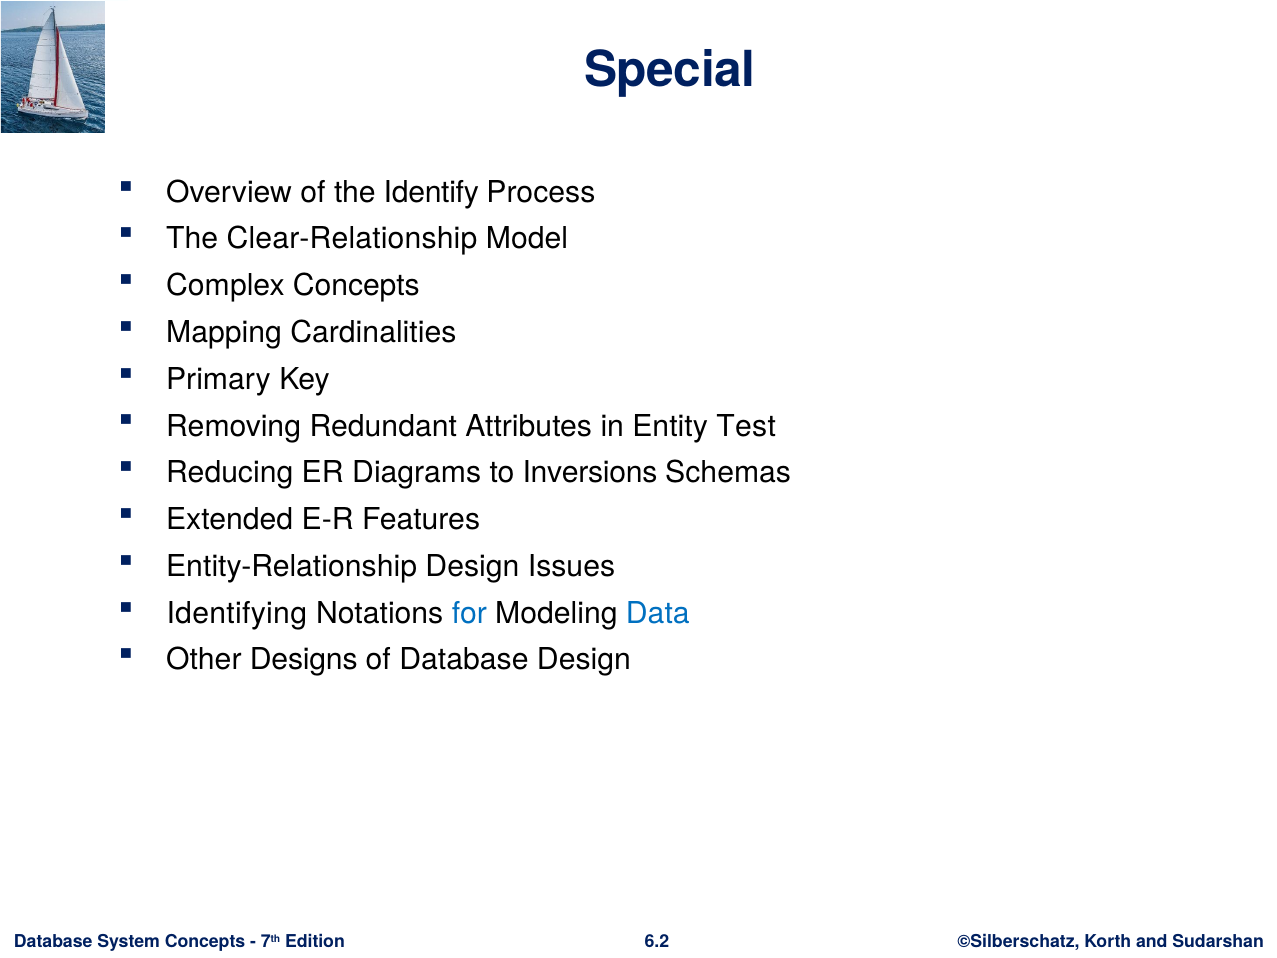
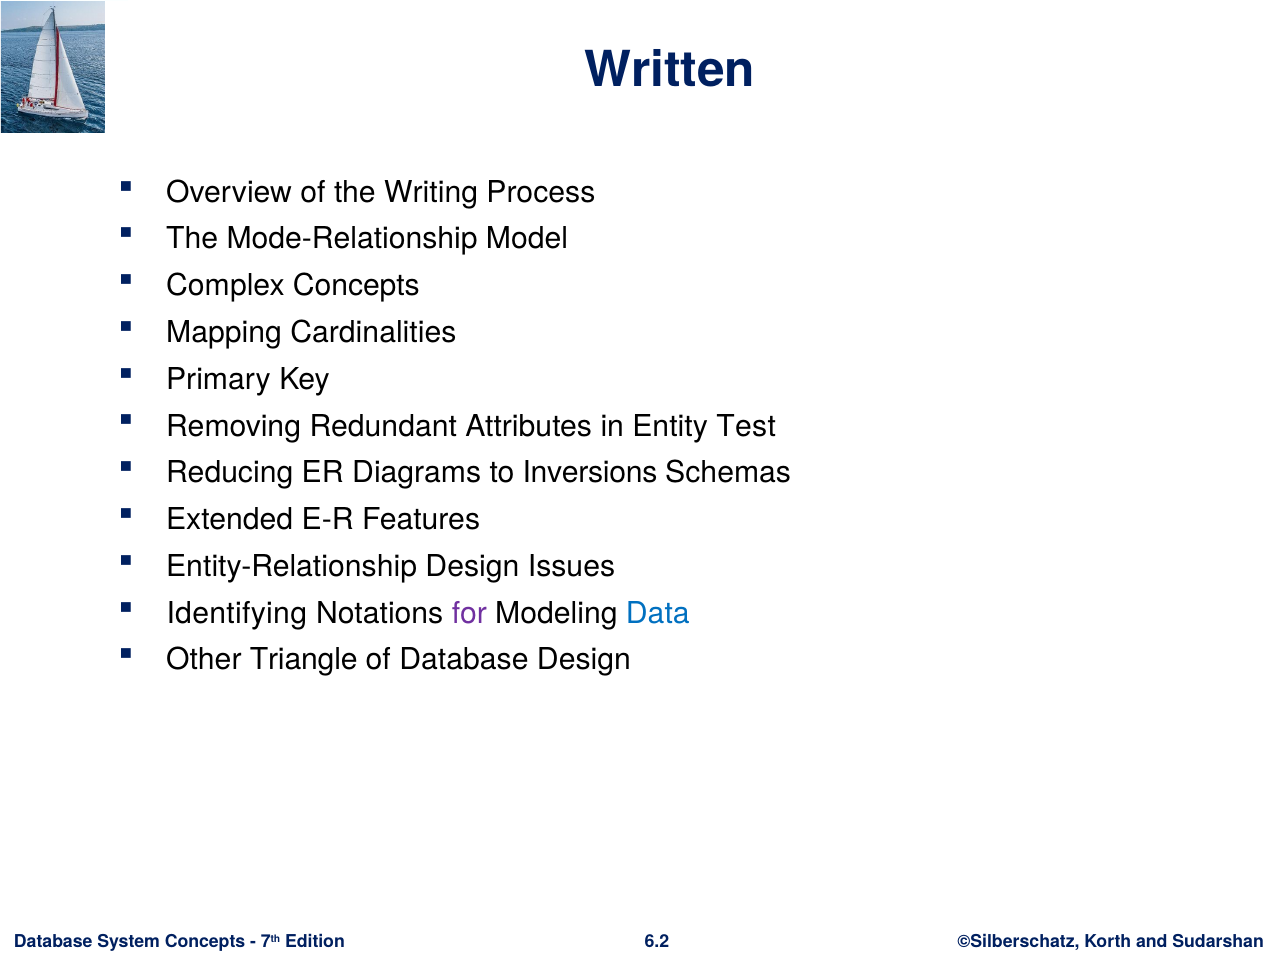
Special: Special -> Written (670, 70)
Identify: Identify -> Writing (431, 192)
Clear-Relationship: Clear-Relationship -> Mode-Relationship (352, 239)
for colour: blue -> purple (469, 613)
Designs: Designs -> Triangle (304, 660)
